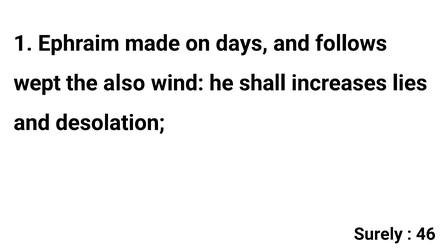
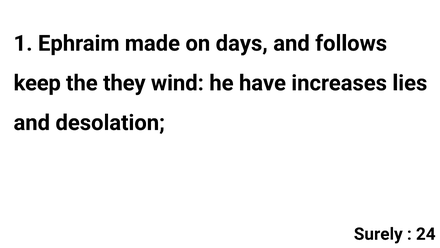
wept: wept -> keep (37, 83)
also: also -> they (124, 83)
shall: shall -> have (262, 83)
46: 46 -> 24 (426, 234)
